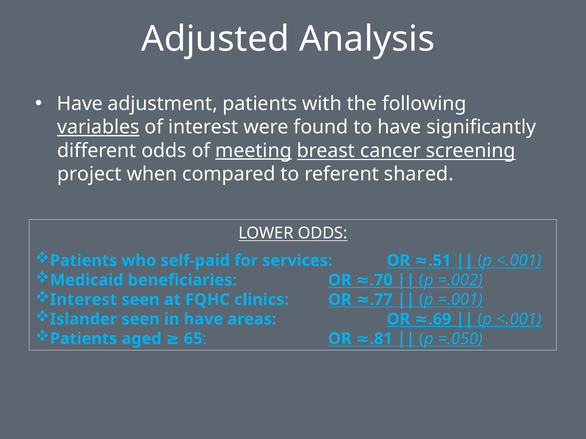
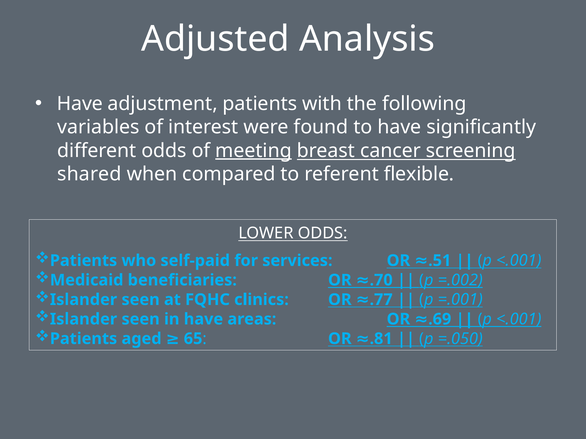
variables underline: present -> none (98, 127)
project: project -> shared (89, 174)
shared: shared -> flexible (419, 174)
Interest: Interest -> Islander (84, 300)
